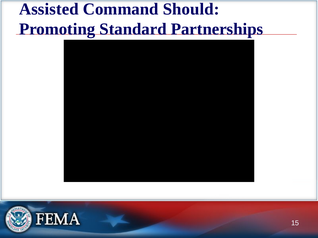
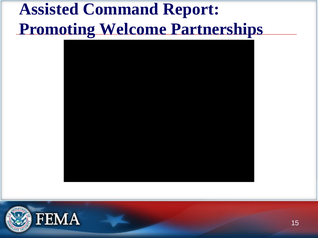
Should: Should -> Report (191, 9)
Standard: Standard -> Welcome (133, 29)
